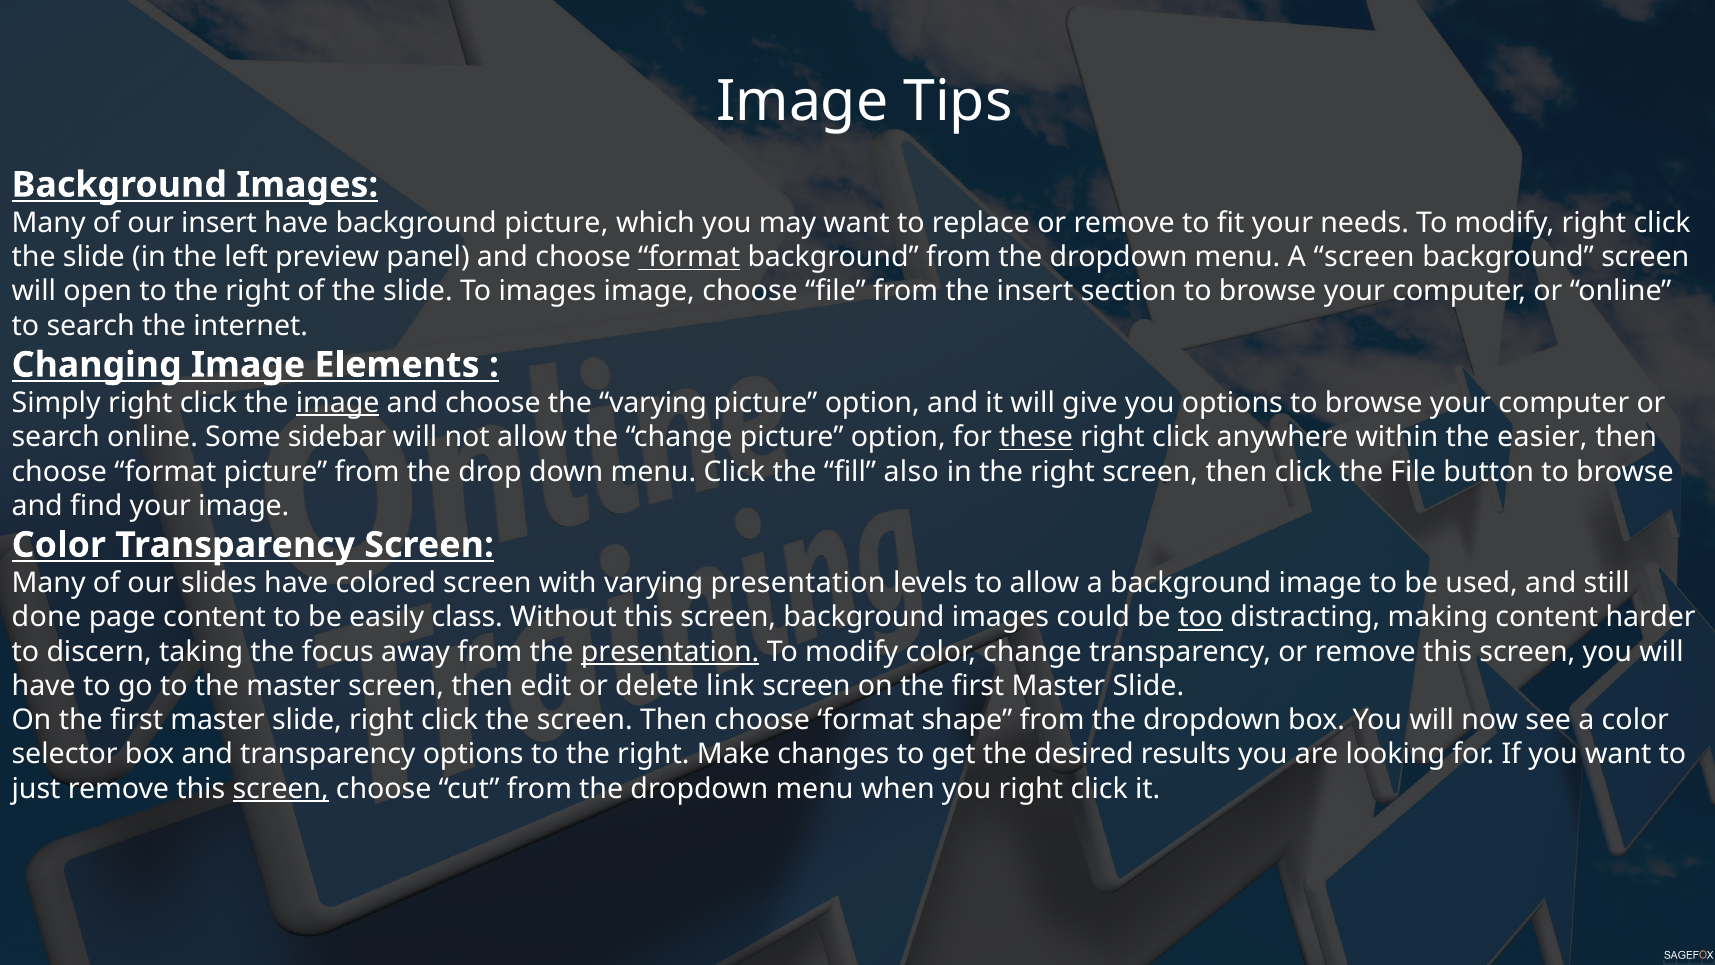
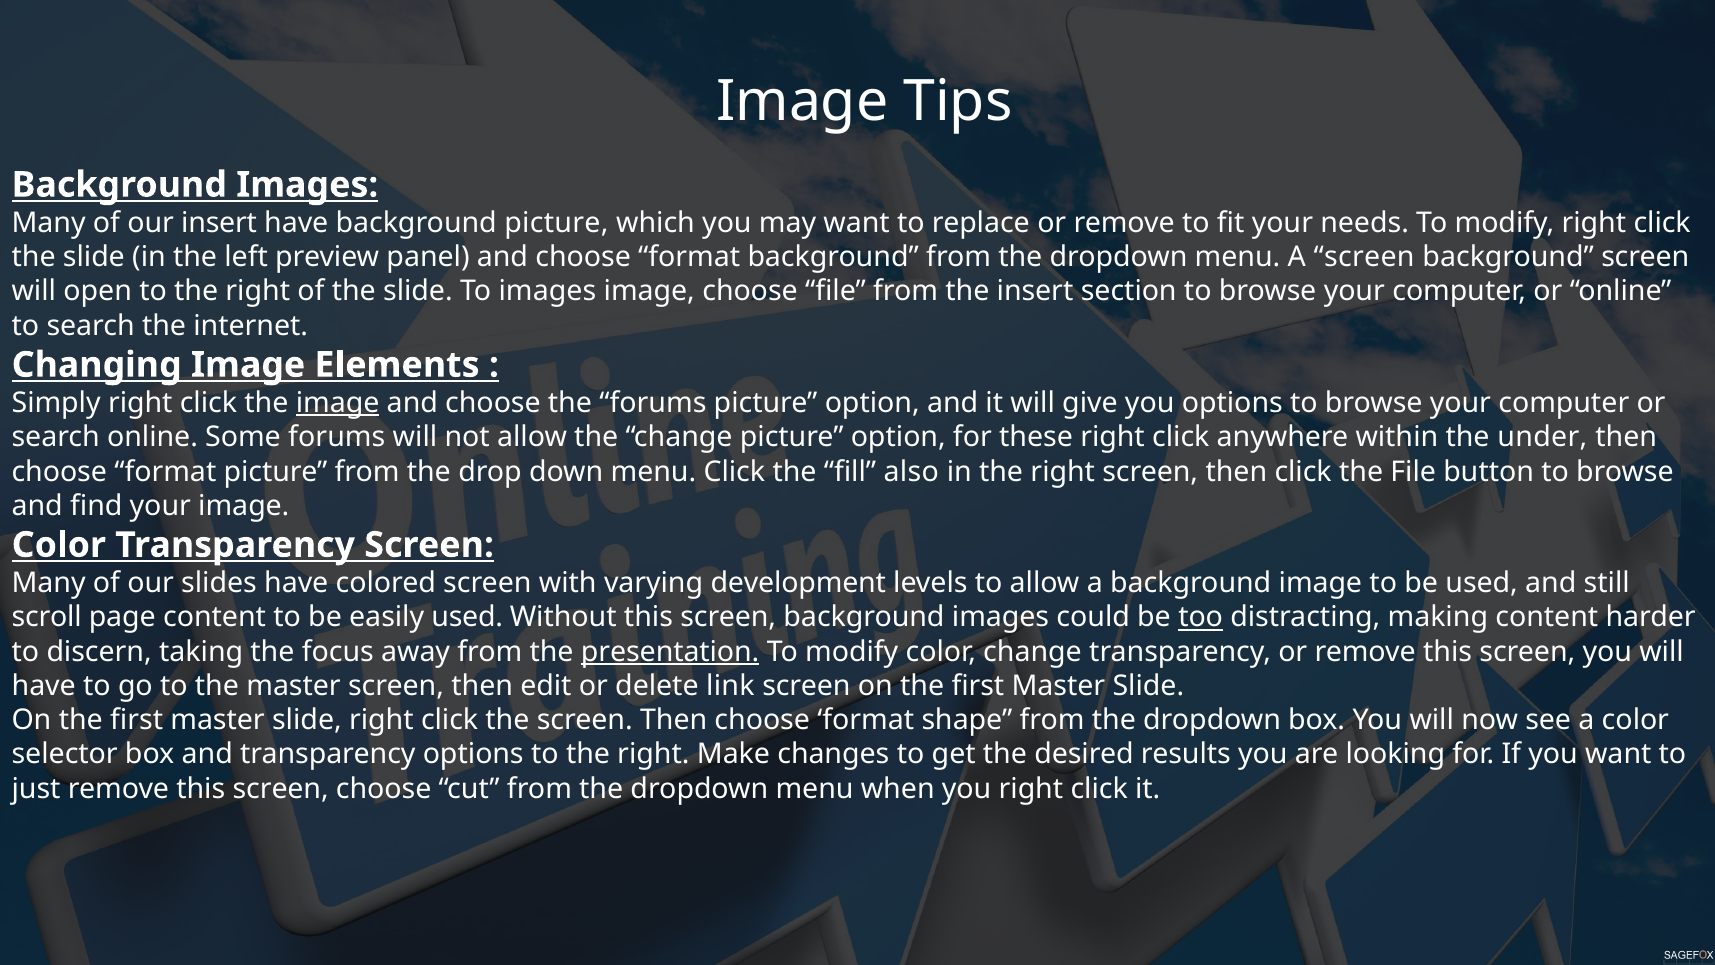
format underline: present -> none (689, 257)
the varying: varying -> forums (653, 403)
Some sidebar: sidebar -> forums (337, 437)
these underline: present -> none (1036, 437)
easier: easier -> under (1542, 437)
varying presentation: presentation -> development (798, 583)
done: done -> scroll (47, 617)
easily class: class -> used (467, 617)
screen underline: present -> none (281, 789)
